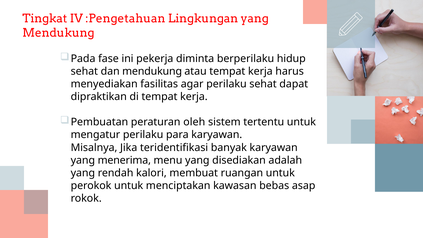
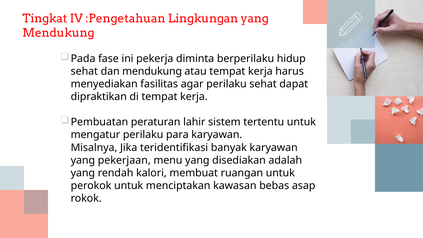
oleh: oleh -> lahir (194, 122)
menerima: menerima -> pekerjaan (124, 160)
